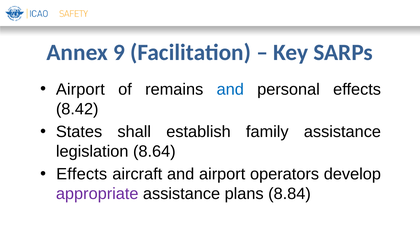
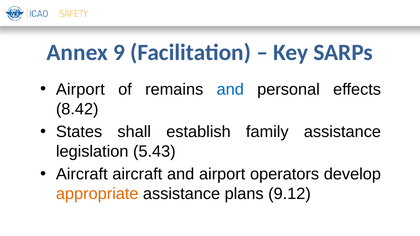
8.64: 8.64 -> 5.43 (154, 152)
Effects: Effects -> Aircraft (82, 174)
appropriate colour: purple -> orange (97, 194)
8.84: 8.84 -> 9.12 (290, 194)
